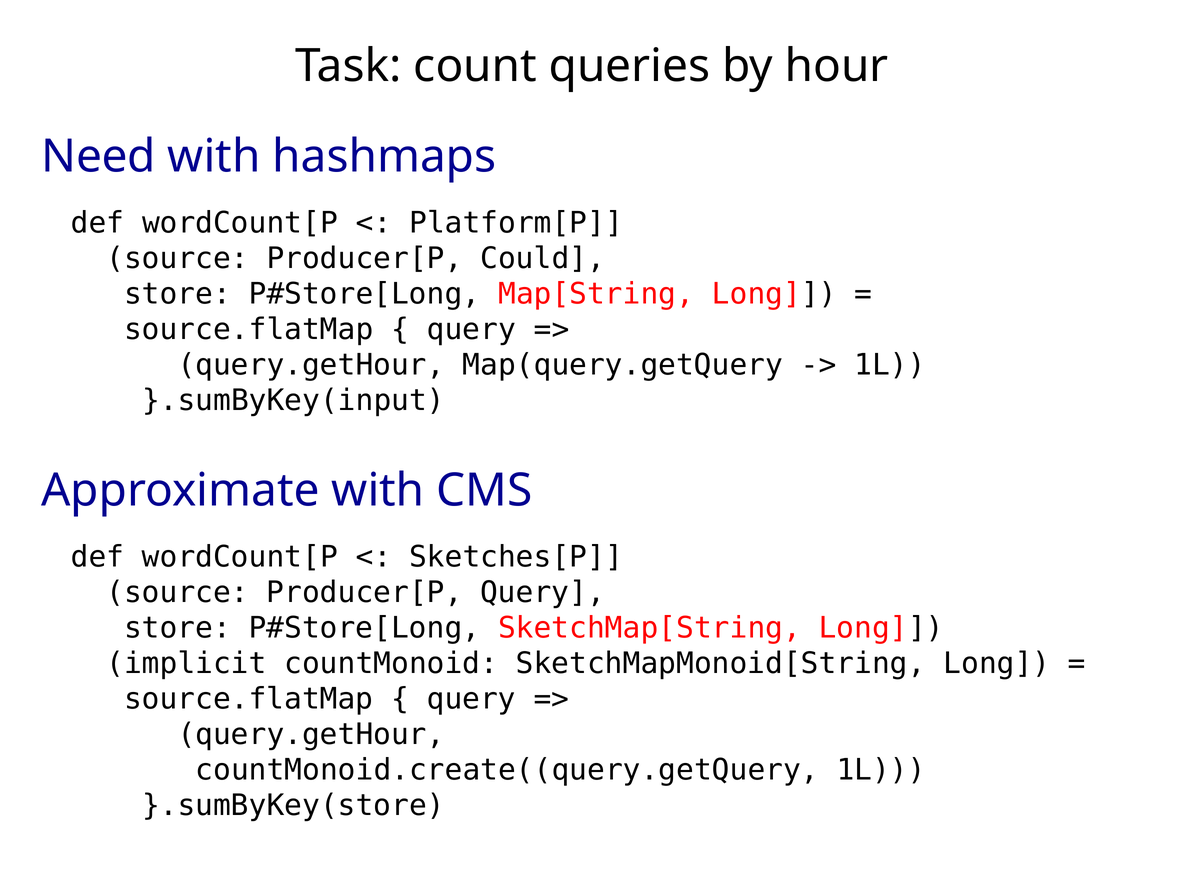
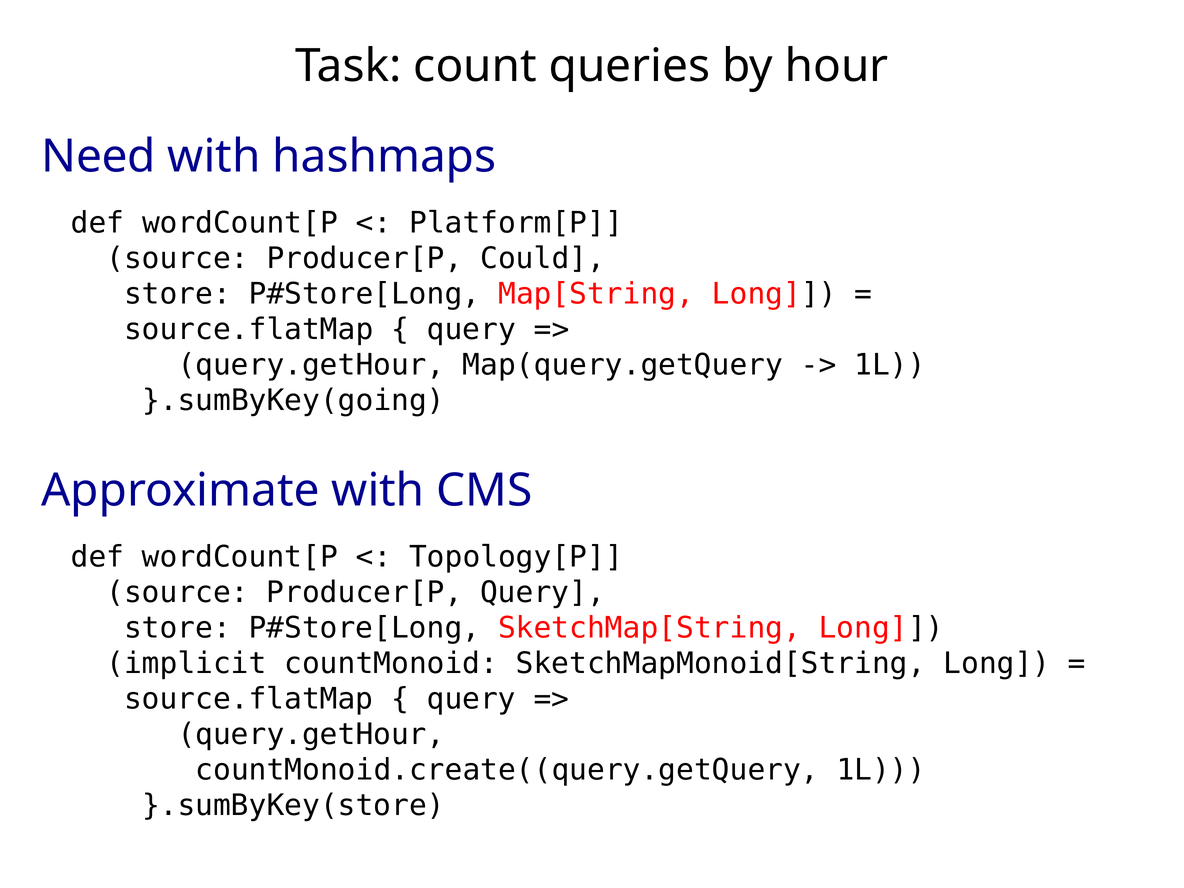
}.sumByKey(input: }.sumByKey(input -> }.sumByKey(going (293, 400)
Sketches[P: Sketches[P -> Topology[P (516, 557)
